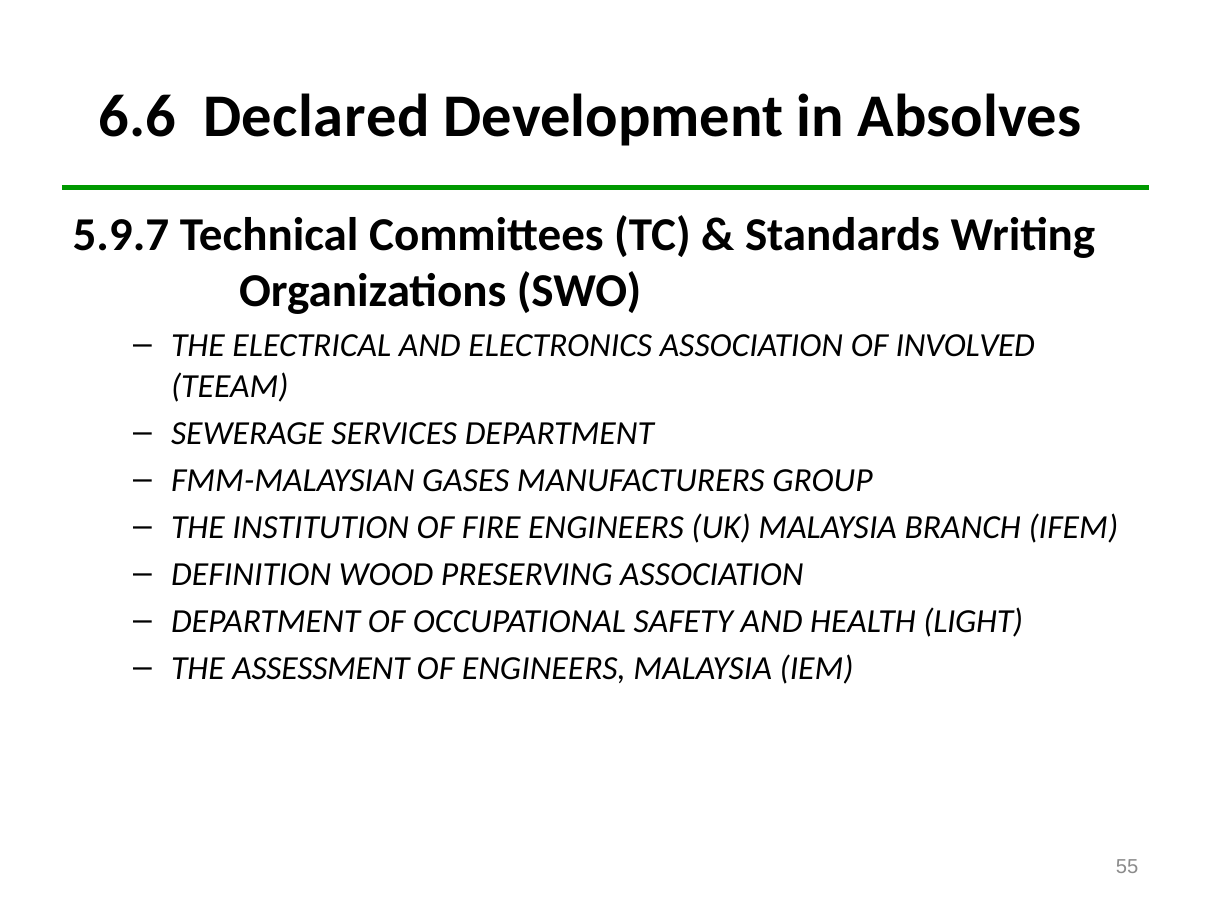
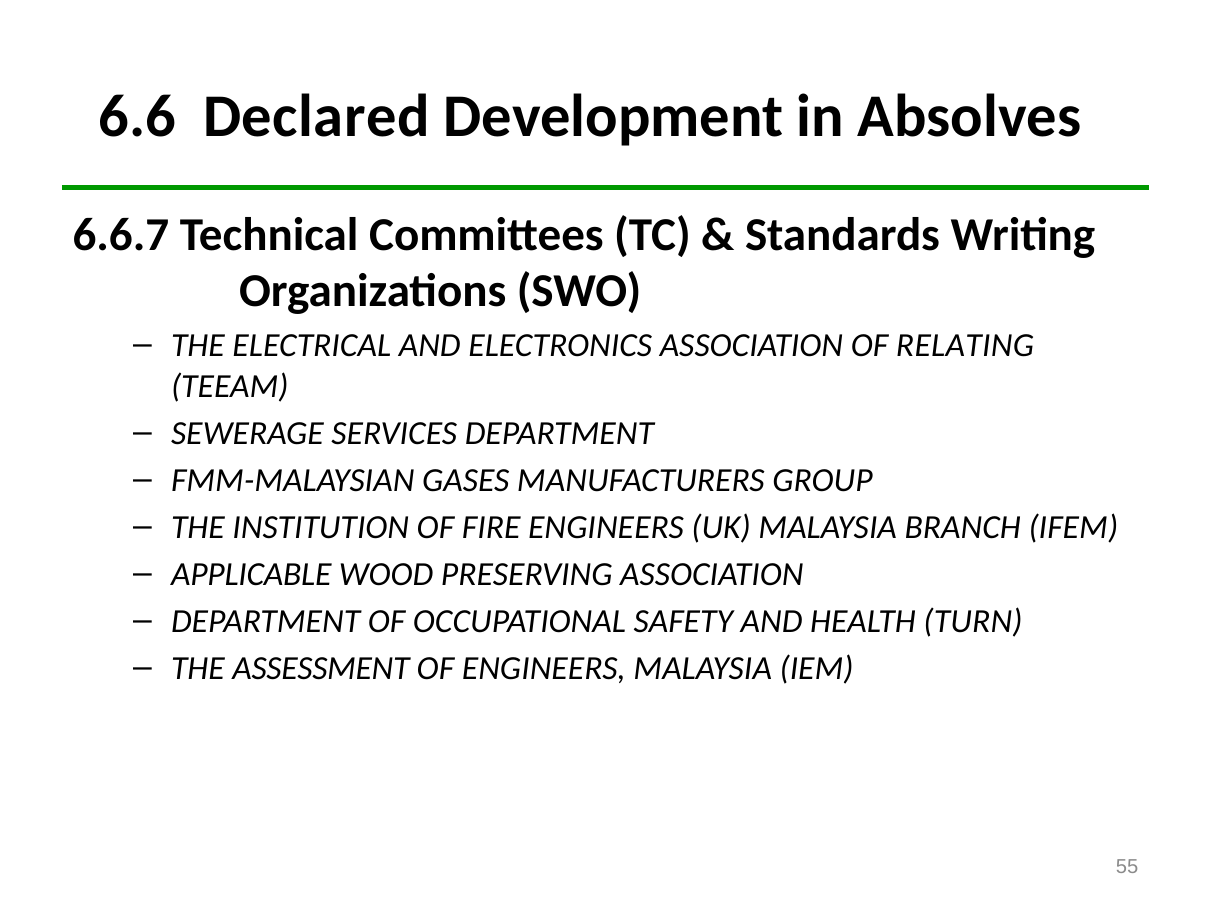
5.9.7: 5.9.7 -> 6.6.7 (121, 235)
INVOLVED: INVOLVED -> RELATING (965, 346)
DEFINITION: DEFINITION -> APPLICABLE (251, 574)
LIGHT: LIGHT -> TURN (973, 622)
